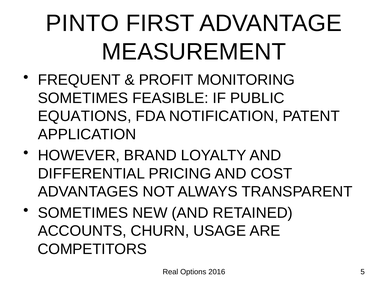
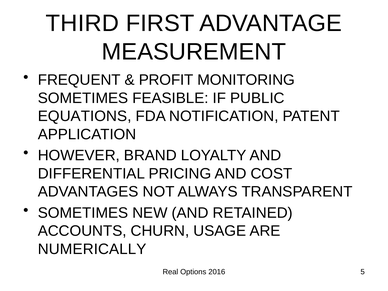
PINTO: PINTO -> THIRD (82, 23)
COMPETITORS: COMPETITORS -> NUMERICALLY (92, 249)
